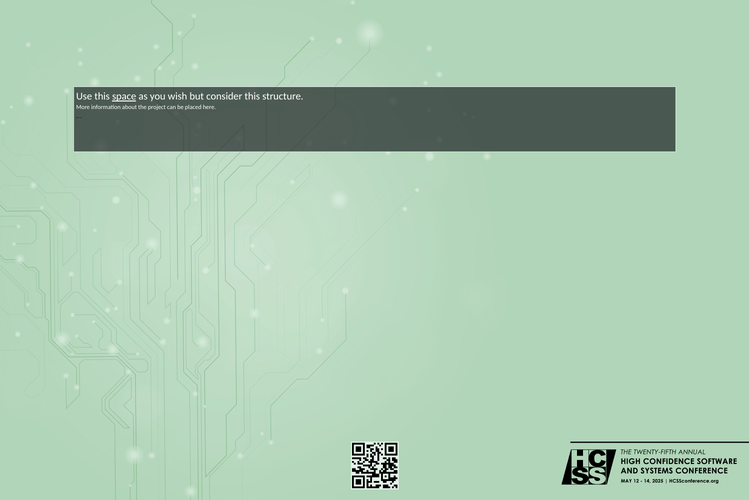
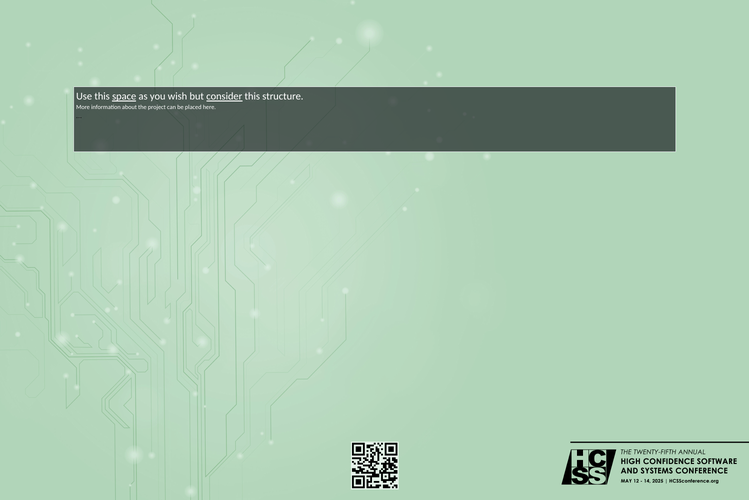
consider underline: none -> present (224, 96)
